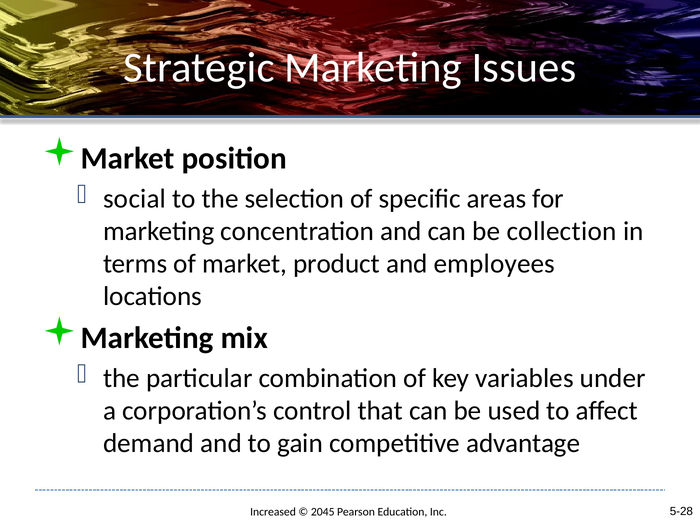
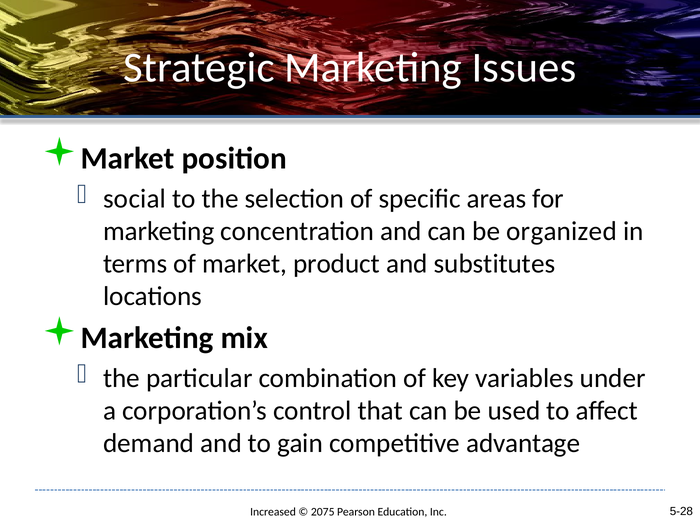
collection: collection -> organized (562, 231)
employees: employees -> substitutes (494, 264)
2045: 2045 -> 2075 (323, 512)
